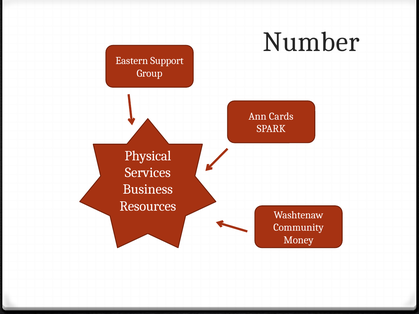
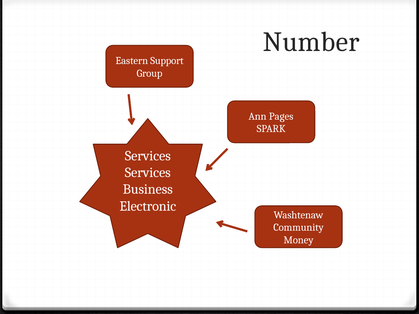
Cards: Cards -> Pages (281, 116)
Physical: Physical -> Services (148, 156)
Resources: Resources -> Electronic (148, 206)
